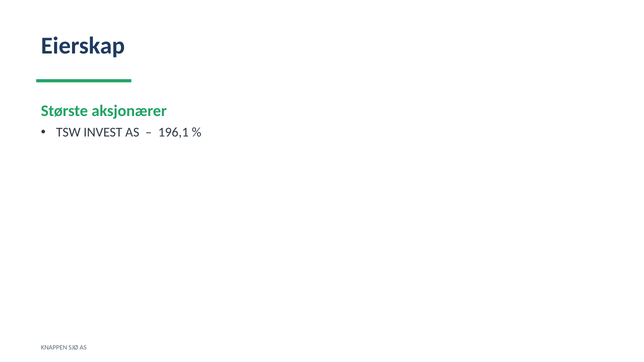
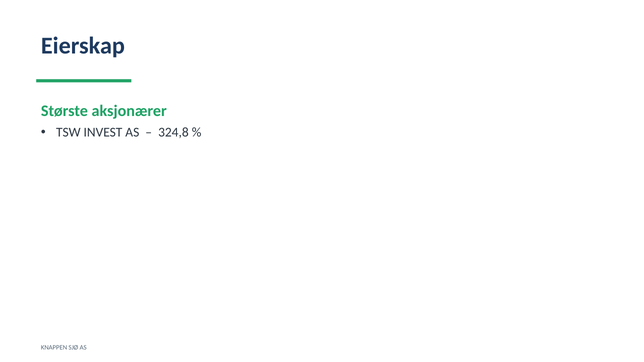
196,1: 196,1 -> 324,8 (173, 132)
